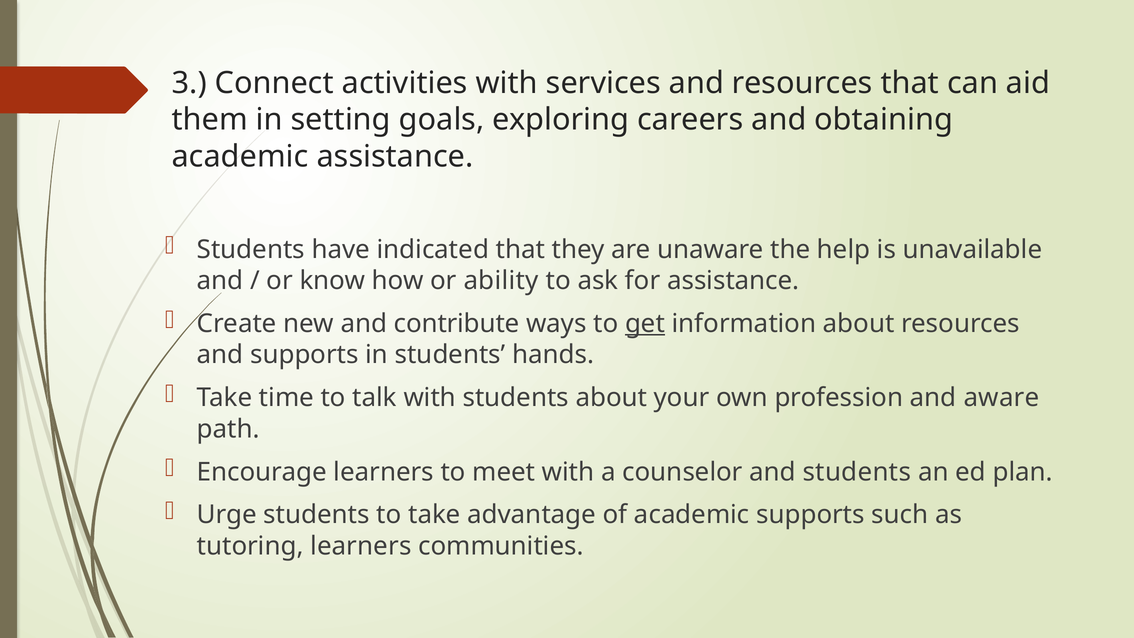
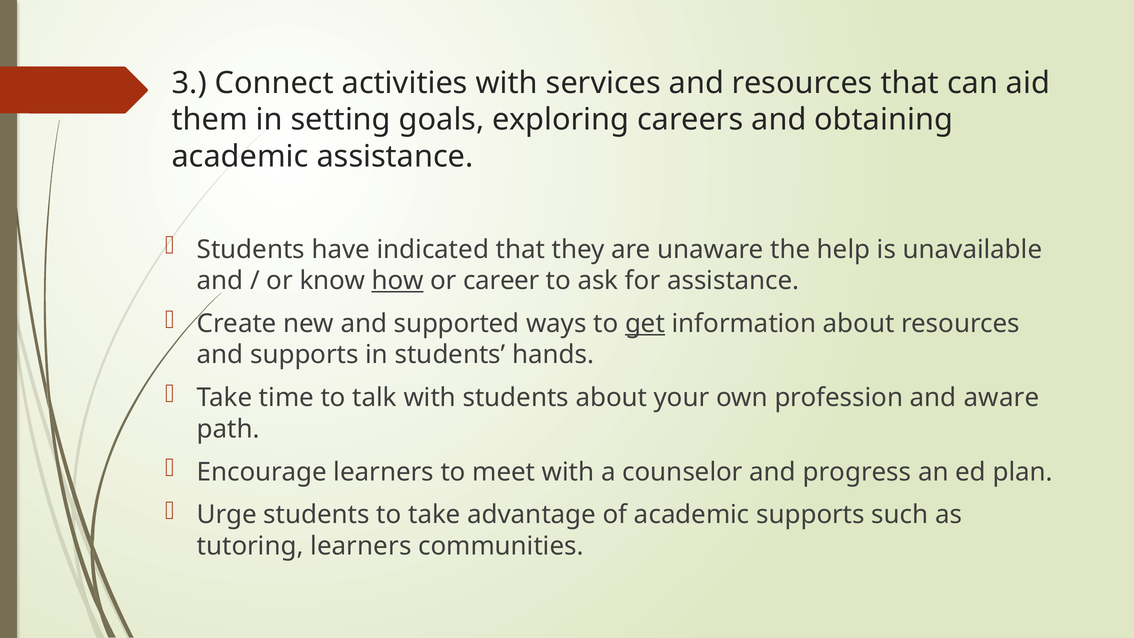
how underline: none -> present (398, 281)
ability: ability -> career (501, 281)
contribute: contribute -> supported (457, 324)
and students: students -> progress (857, 472)
